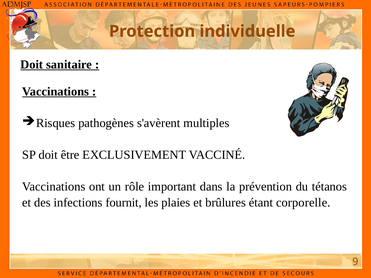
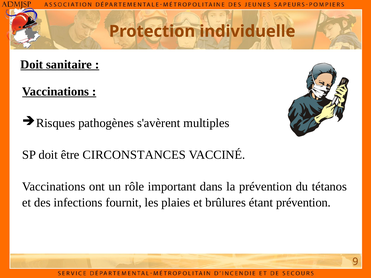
EXCLUSIVEMENT: EXCLUSIVEMENT -> CIRCONSTANCES (134, 155)
étant corporelle: corporelle -> prévention (303, 203)
